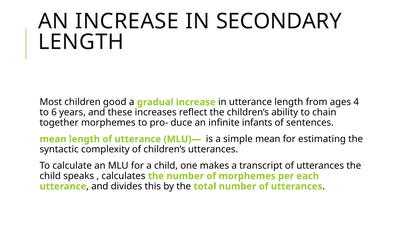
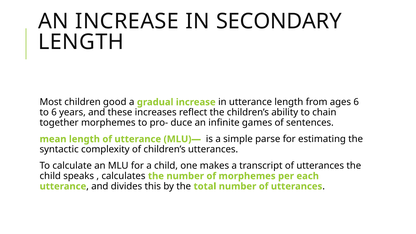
ages 4: 4 -> 6 (356, 102)
infants: infants -> games (257, 123)
simple mean: mean -> parse (268, 139)
